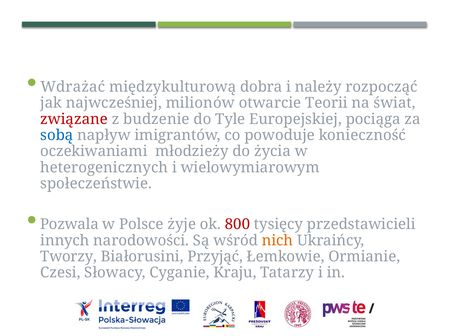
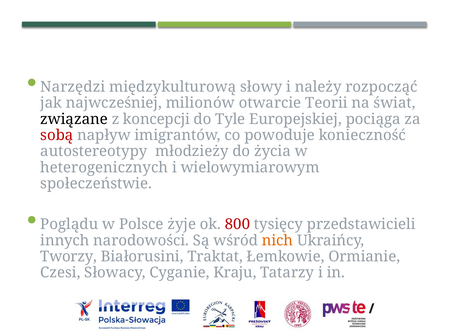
Wdrażać: Wdrażać -> Narzędzi (73, 87)
dobra: dobra -> słowy (261, 87)
związane colour: red -> black (74, 119)
budzenie: budzenie -> koncepcji (157, 119)
sobą colour: blue -> red (57, 136)
oczekiwaniami: oczekiwaniami -> autostereotypy (94, 152)
Pozwala: Pozwala -> Poglądu (69, 225)
Przyjąć: Przyjąć -> Traktat (215, 257)
